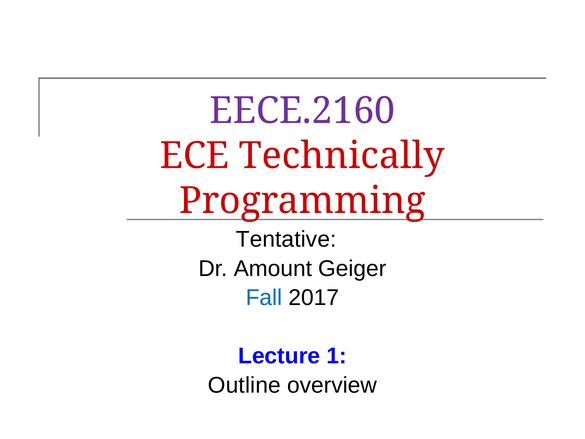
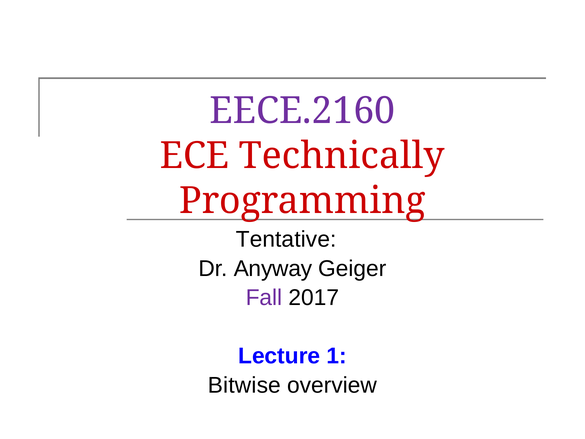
Amount: Amount -> Anyway (273, 268)
Fall colour: blue -> purple (264, 298)
Outline: Outline -> Bitwise (244, 385)
